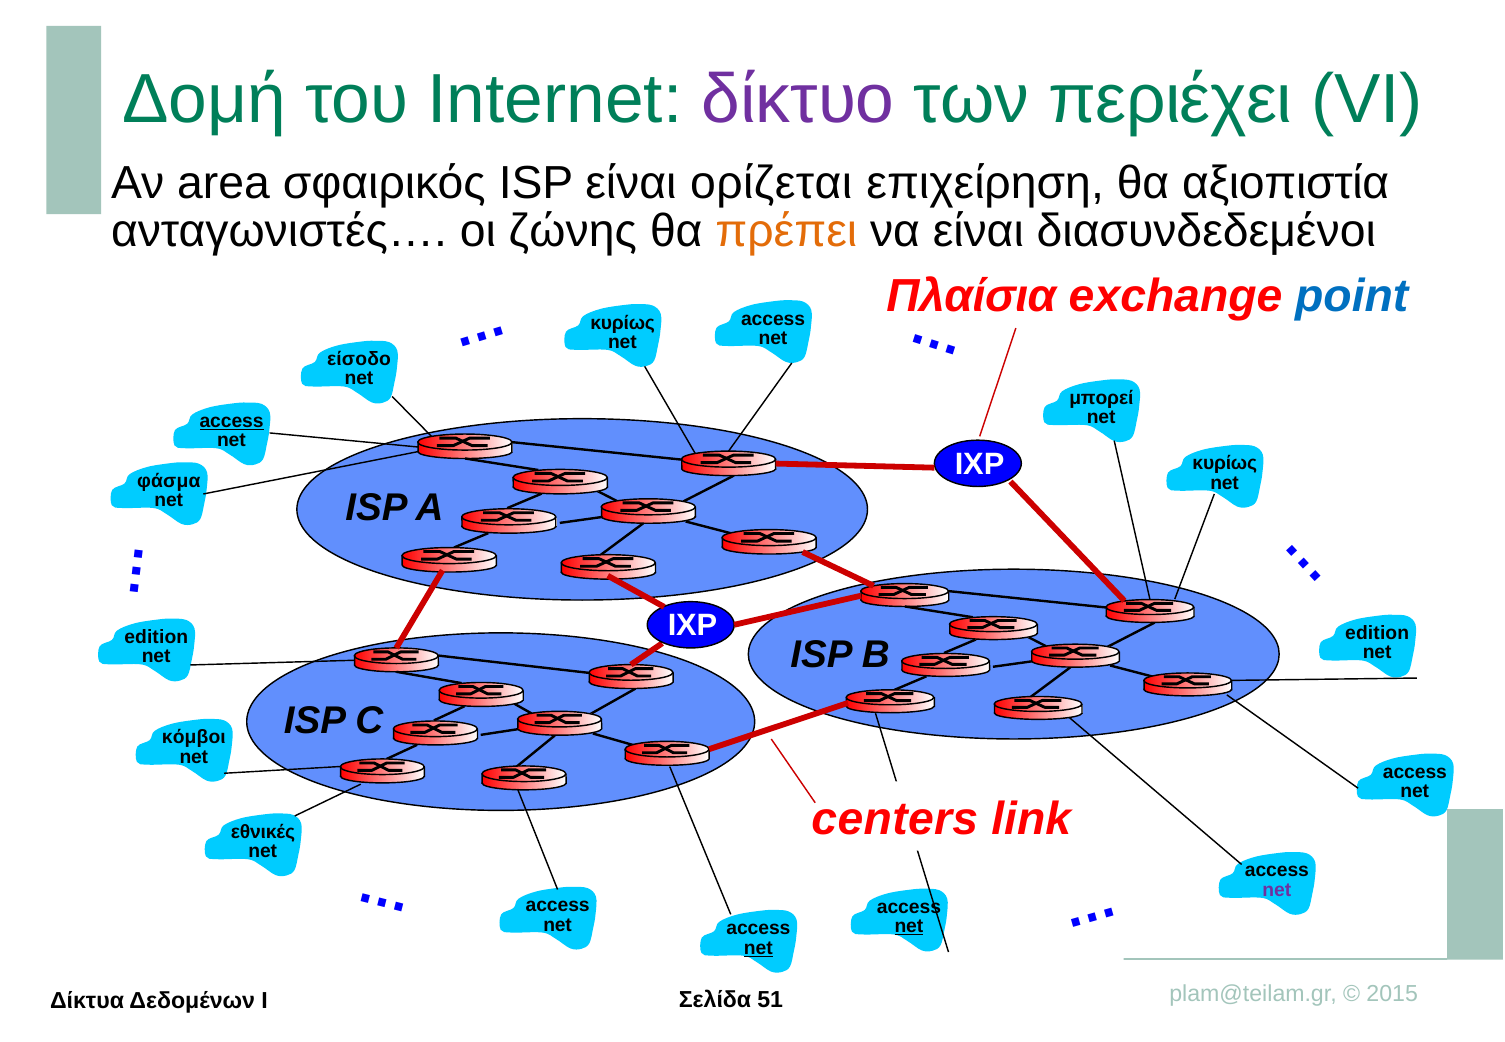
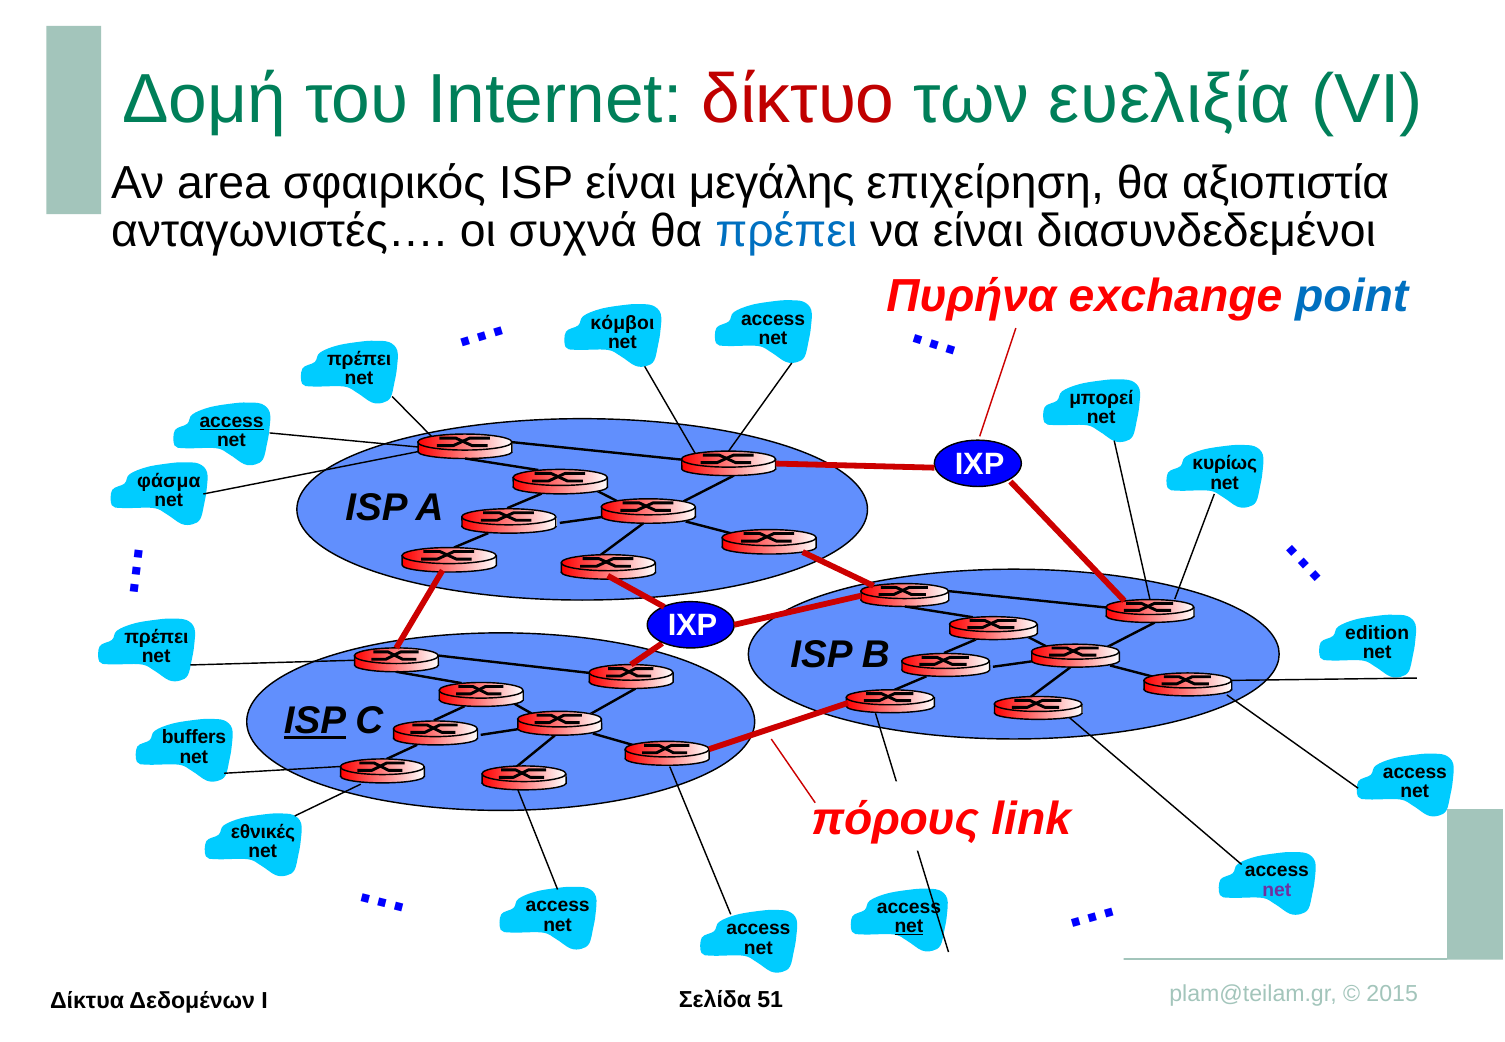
δίκτυο colour: purple -> red (798, 99)
περιέχει: περιέχει -> ευελιξία (1170, 99)
ορίζεται: ορίζεται -> μεγάλης (772, 184)
ζώνης: ζώνης -> συχνά (573, 231)
πρέπει colour: orange -> blue (786, 231)
Πλαίσια: Πλαίσια -> Πυρήνα (971, 296)
κυρίως: κυρίως -> κόμβοι (622, 323)
είσοδο: είσοδο -> πρέπει (359, 359)
edition: edition -> πρέπει (156, 637)
ISP underline: none -> present (315, 721)
κόμβοι: κόμβοι -> buffers (194, 737)
centers: centers -> πόρους (895, 819)
net underline: present -> none (758, 948)
